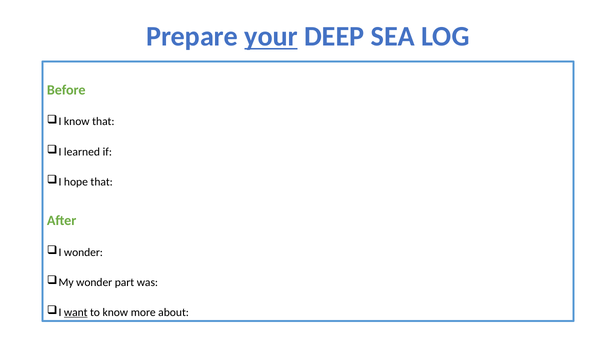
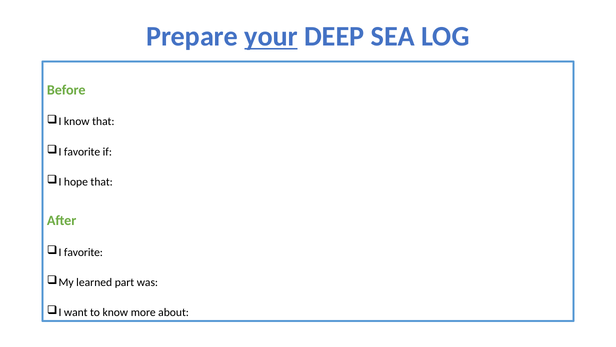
learned: learned -> favorite (82, 151)
wonder: wonder -> favorite (83, 252)
My wonder: wonder -> learned (94, 282)
want underline: present -> none (76, 312)
